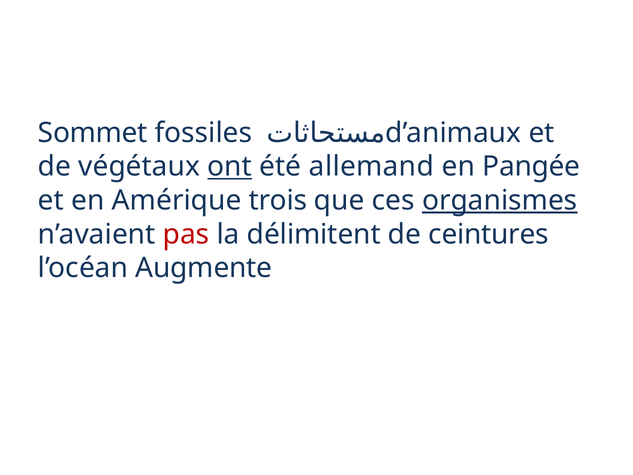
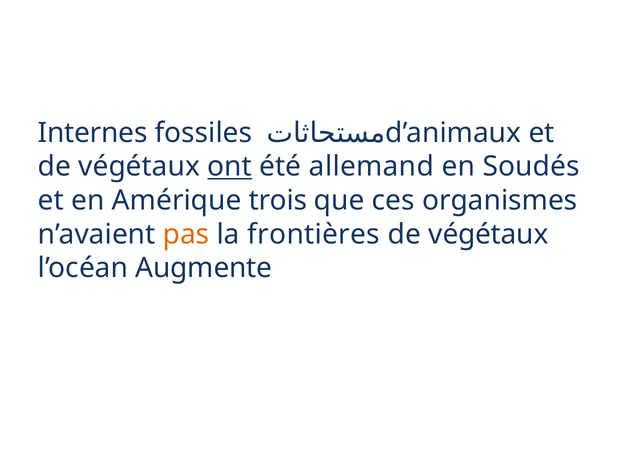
Sommet: Sommet -> Internes (93, 133)
Pangée: Pangée -> Soudés (531, 167)
organismes underline: present -> none (500, 200)
pas colour: red -> orange (186, 234)
délimitent: délimitent -> frontières (314, 234)
ceintures: ceintures -> végétaux (488, 234)
